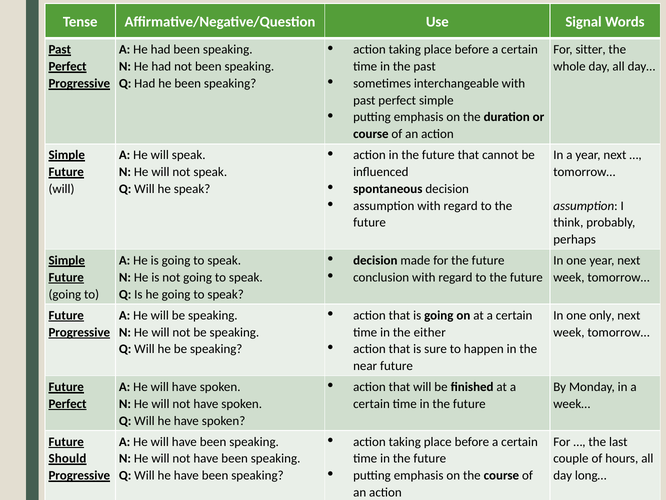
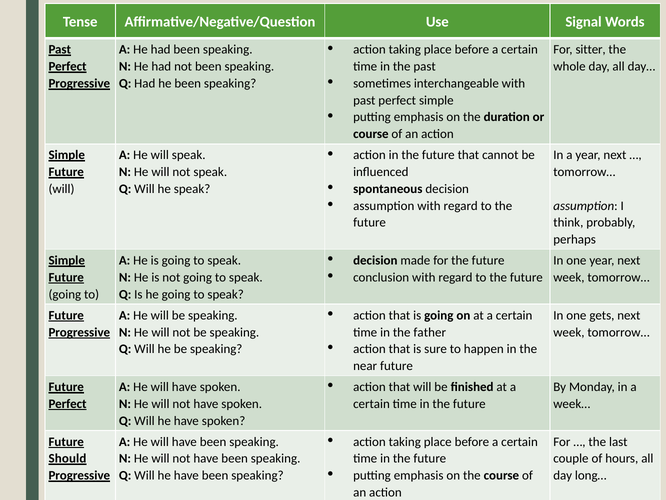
only: only -> gets (602, 315)
either: either -> father (430, 332)
